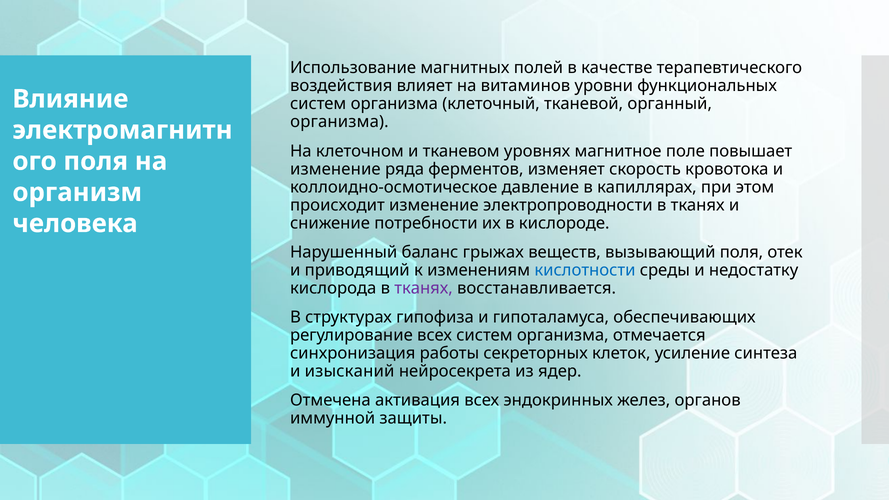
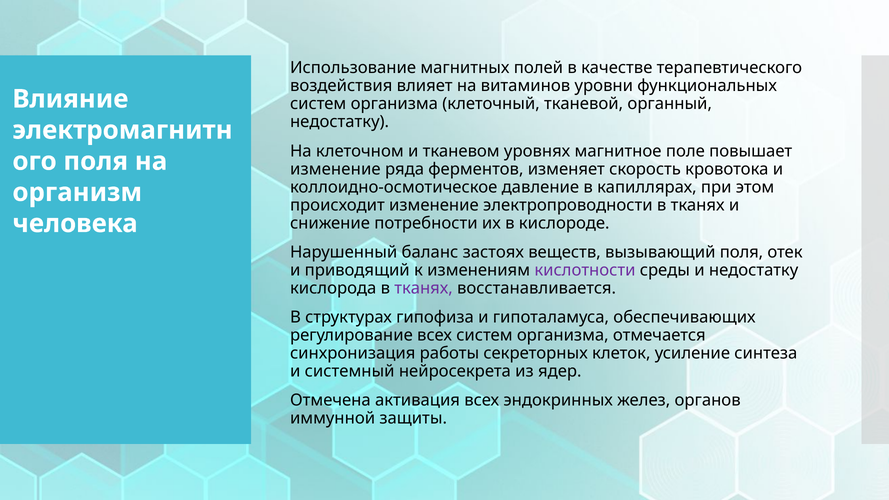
организма: организма -> недостатку (340, 122)
грыжах: грыжах -> застоях (493, 252)
кислотности colour: blue -> purple (585, 270)
изысканий: изысканий -> системный (350, 371)
